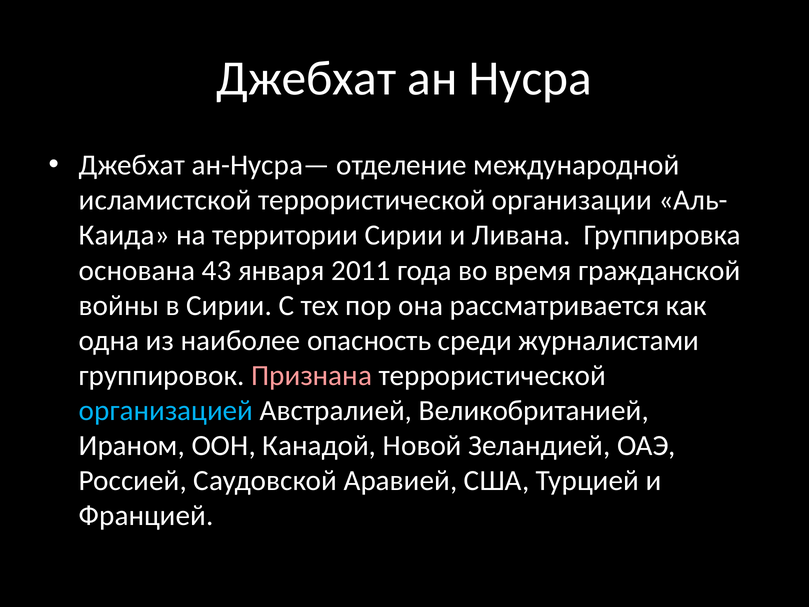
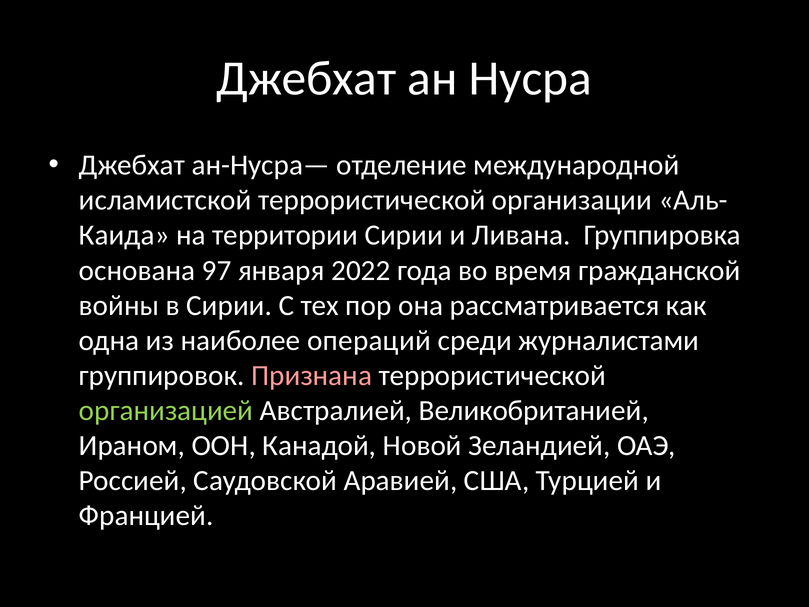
43: 43 -> 97 (217, 270)
2011: 2011 -> 2022 (361, 270)
опасность: опасность -> операций (369, 340)
организацией colour: light blue -> light green (166, 410)
